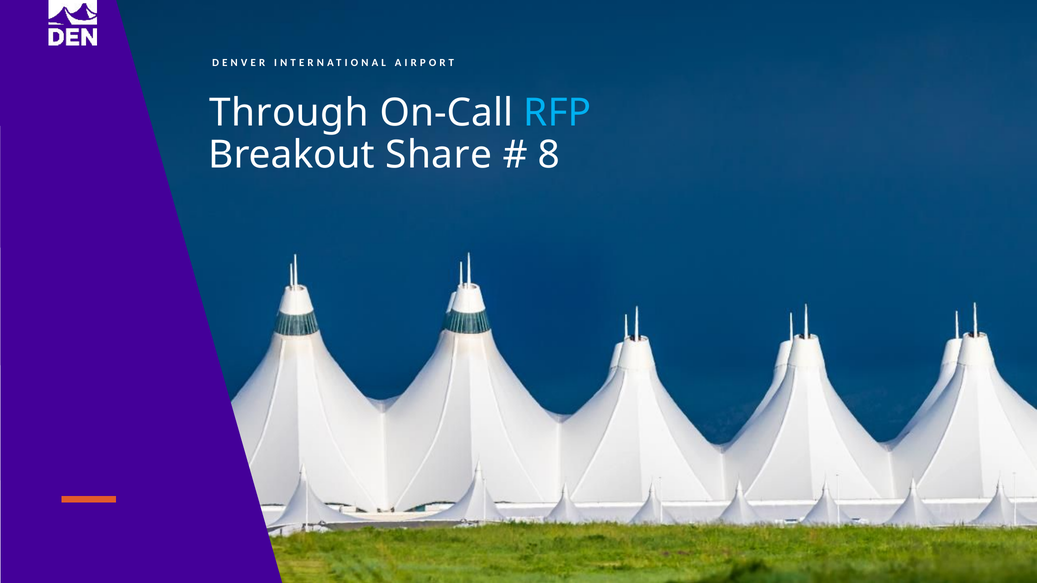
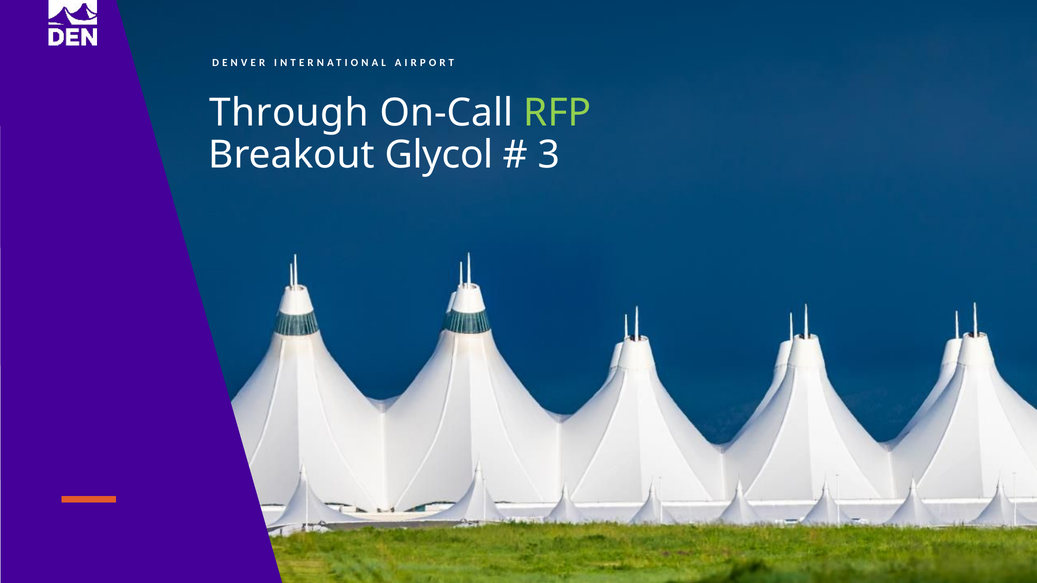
RFP colour: light blue -> light green (557, 113)
Share: Share -> Glycol (439, 155)
8: 8 -> 3 (549, 155)
